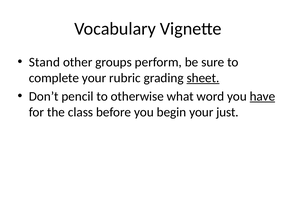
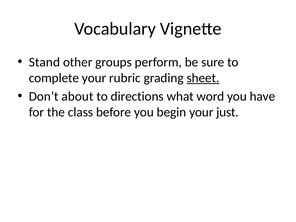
pencil: pencil -> about (77, 96)
otherwise: otherwise -> directions (137, 96)
have underline: present -> none (262, 96)
